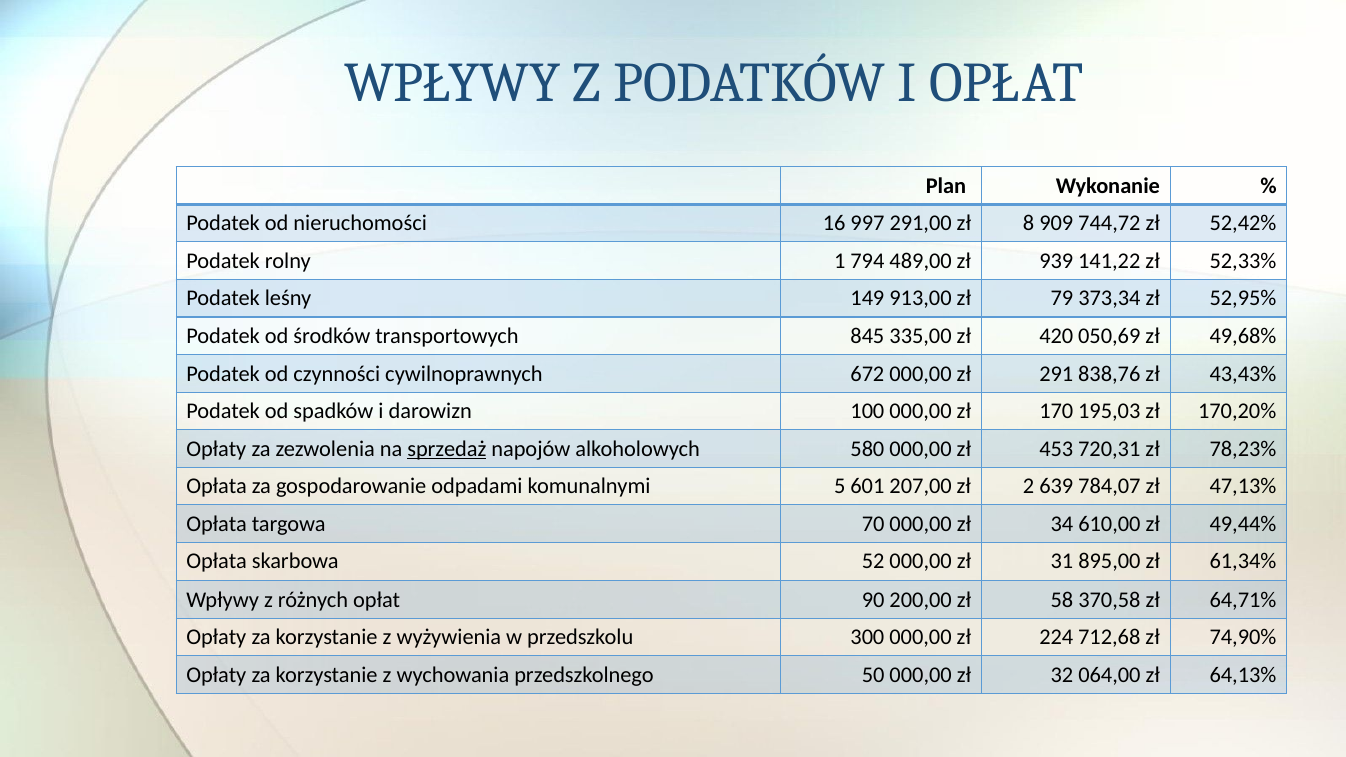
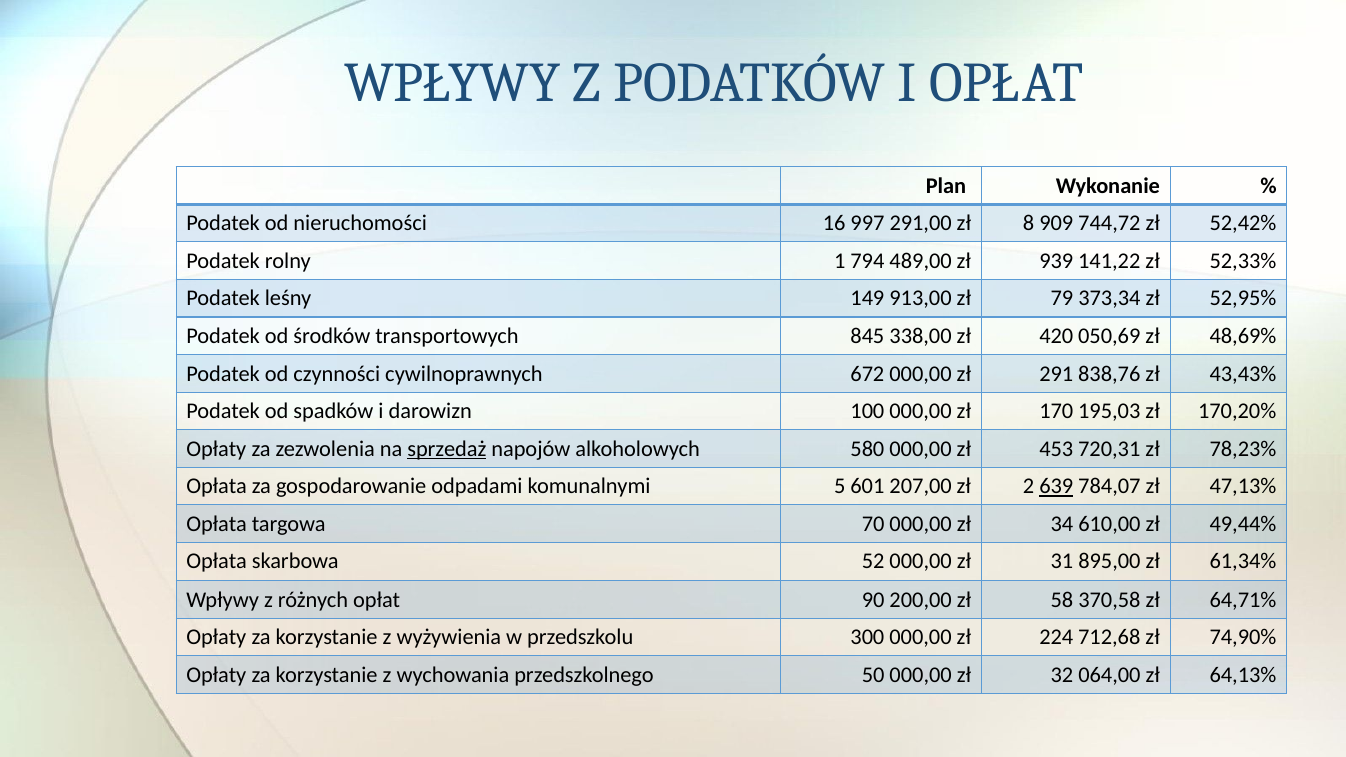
335,00: 335,00 -> 338,00 (921, 336)
49,68%: 49,68% -> 48,69% (1243, 336)
639 underline: none -> present (1056, 486)
